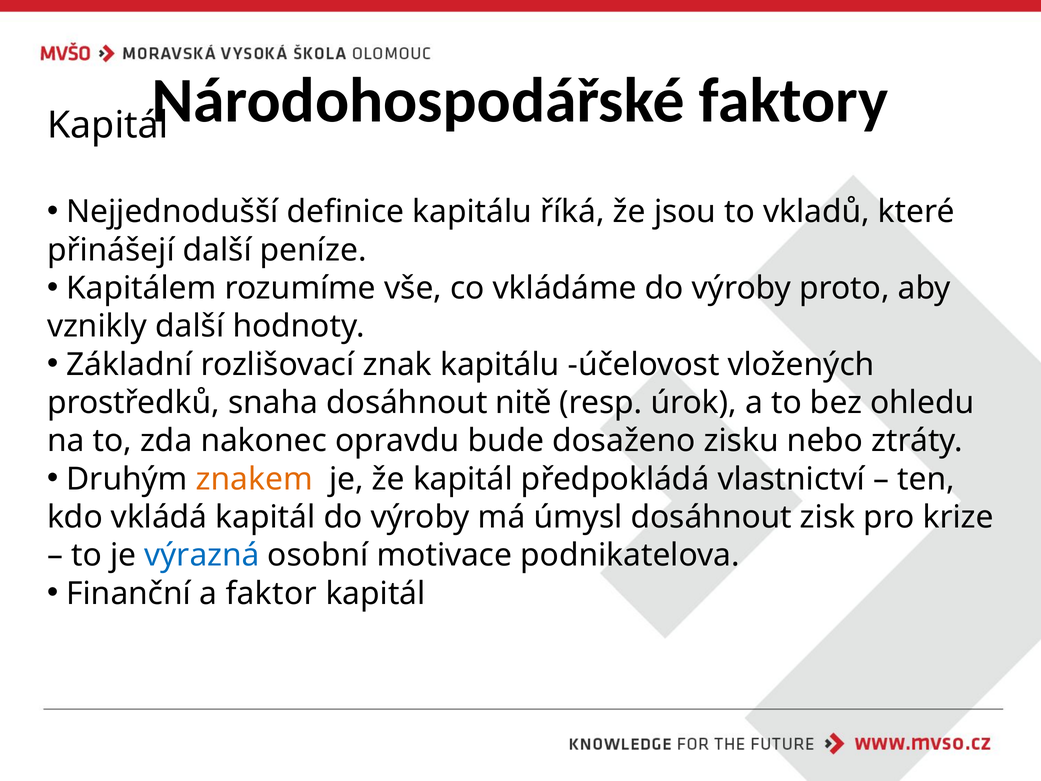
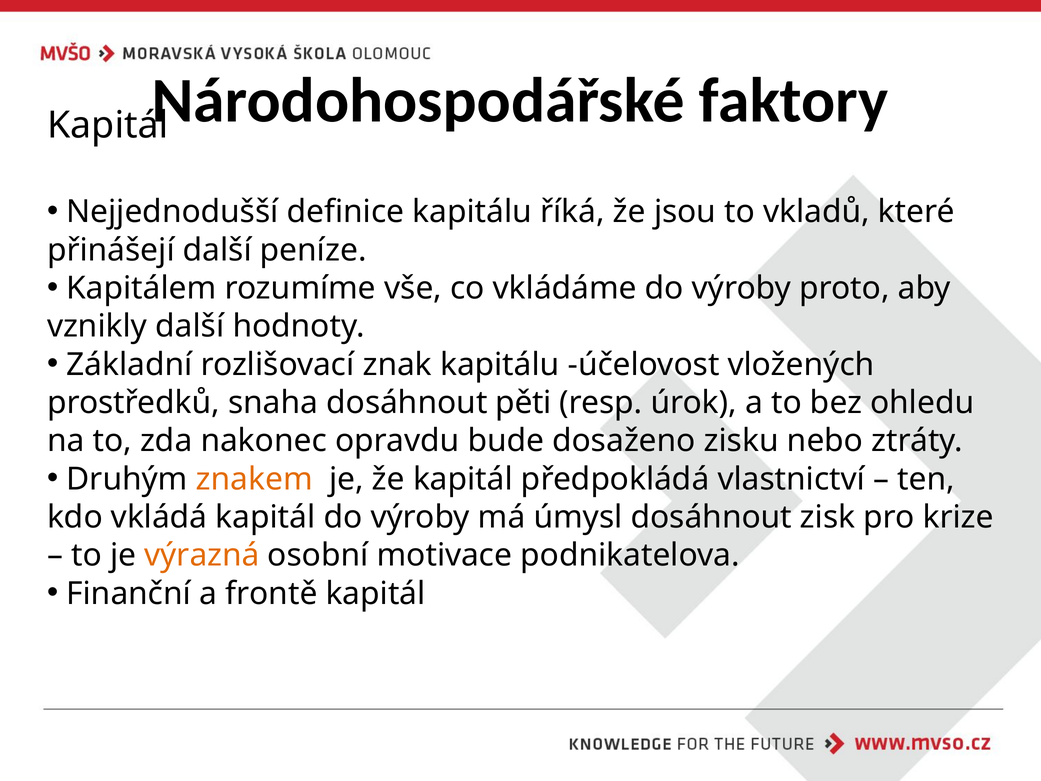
nitě: nitě -> pěti (523, 403)
výrazná colour: blue -> orange (202, 555)
faktor: faktor -> frontě (271, 593)
